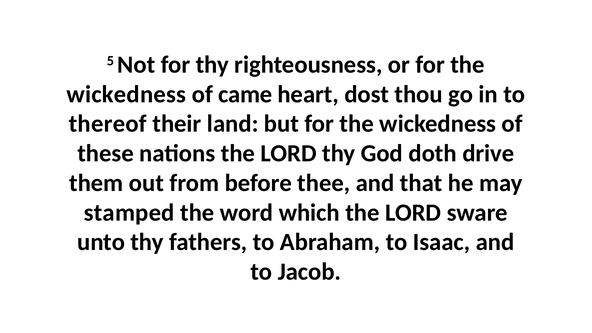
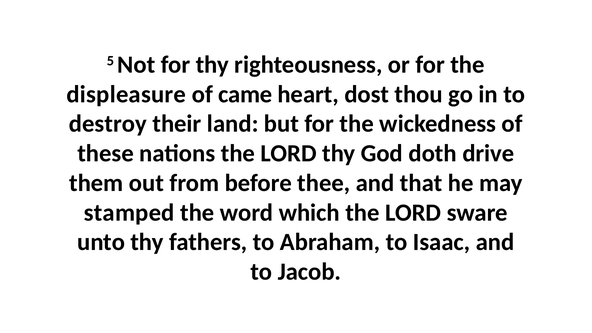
wickedness: wickedness -> displeasure (126, 94)
thereof: thereof -> destroy (108, 124)
